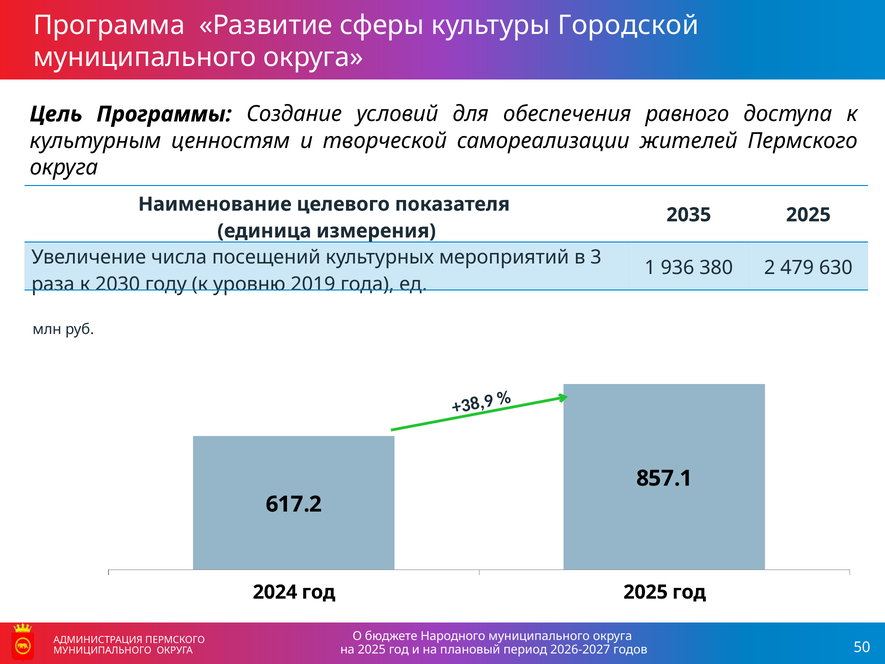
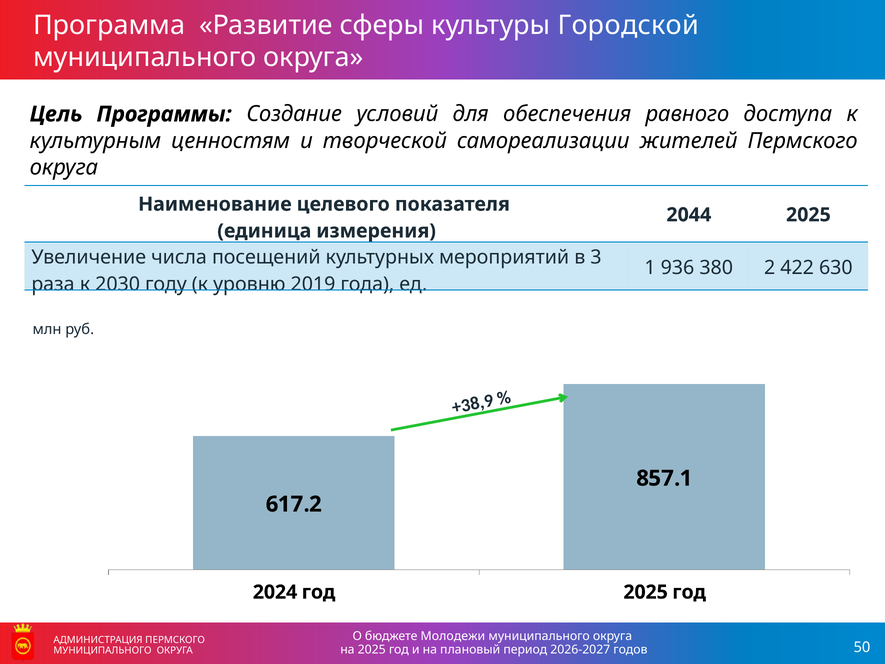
2035: 2035 -> 2044 (689, 215)
479: 479 -> 422 (797, 268)
Народного: Народного -> Молодежи (453, 636)
